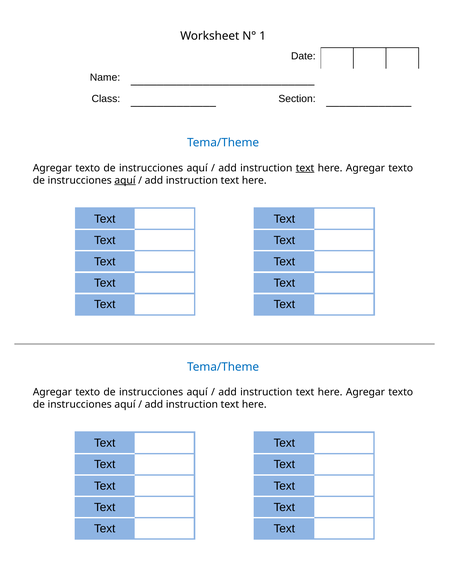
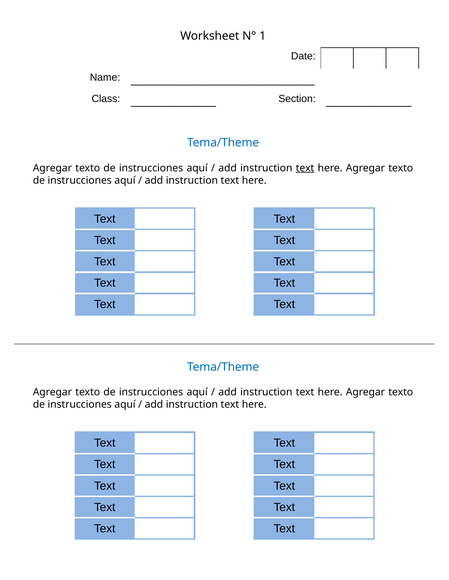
aquí underline: present -> none (125, 181)
